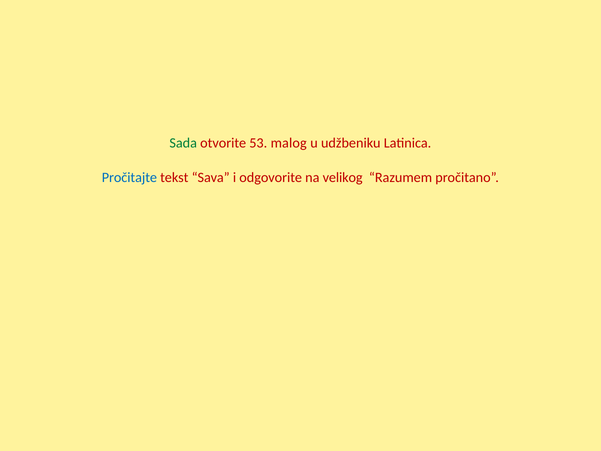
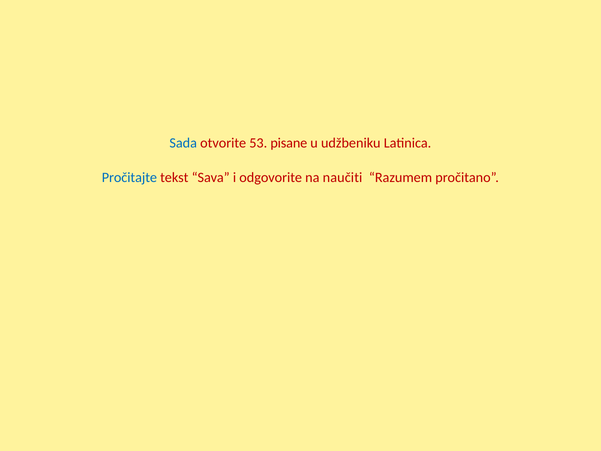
Sada colour: green -> blue (183, 143)
malog: malog -> pisane (289, 143)
velikog: velikog -> naučiti (343, 177)
